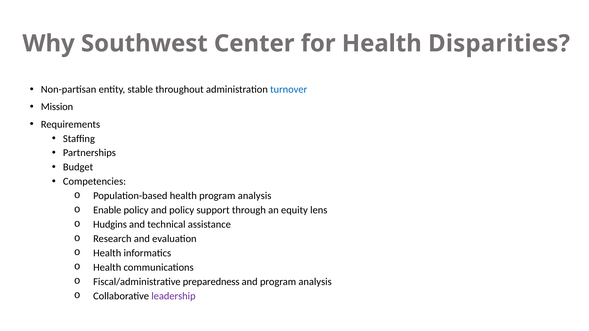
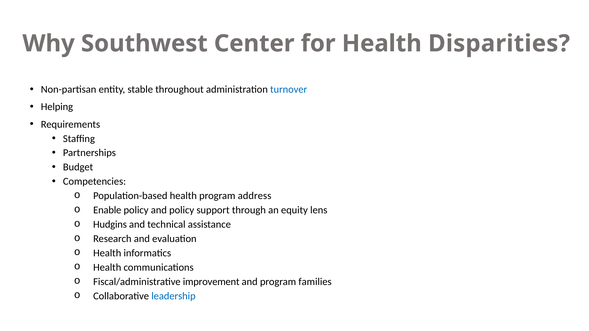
Mission: Mission -> Helping (57, 107)
health program analysis: analysis -> address (255, 196)
preparedness: preparedness -> improvement (211, 282)
and program analysis: analysis -> families (315, 282)
leadership colour: purple -> blue (173, 296)
